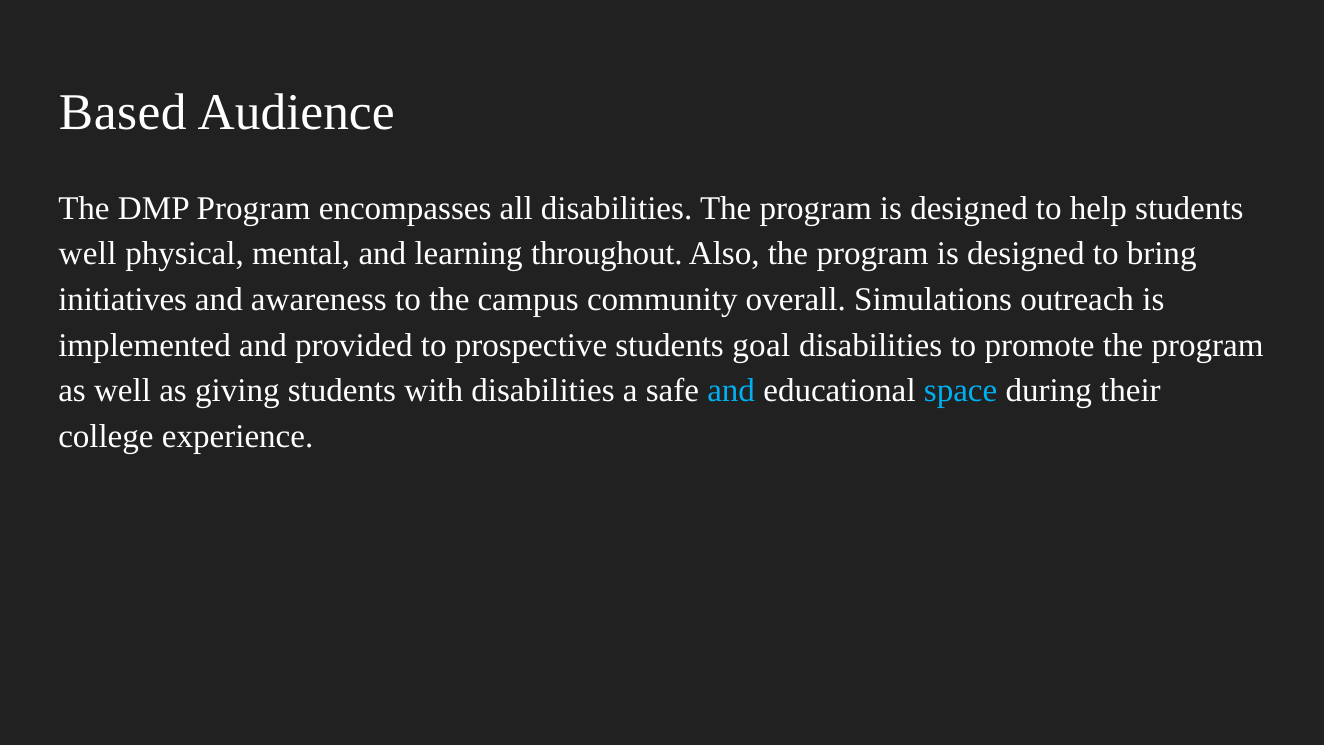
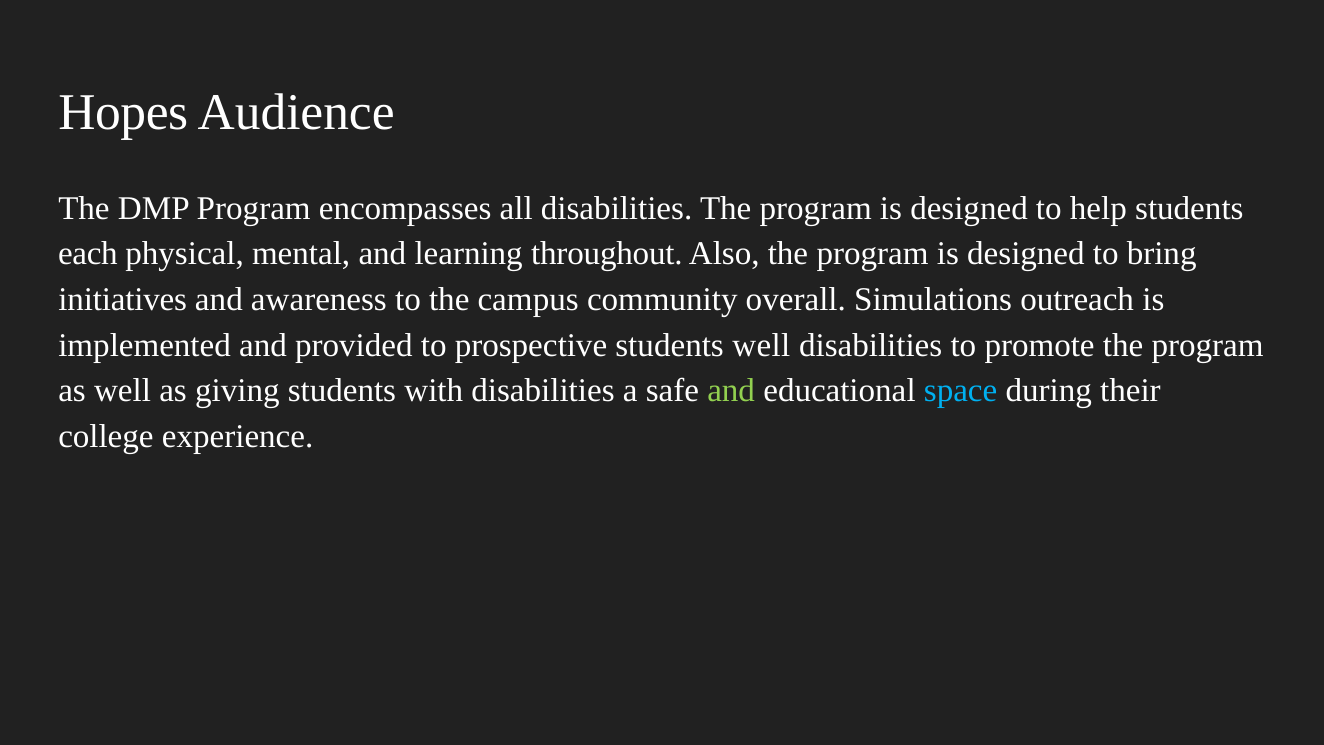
Based: Based -> Hopes (123, 112)
well: well -> each (88, 254)
students goal: goal -> well (761, 345)
and colour: light blue -> light green (731, 391)
